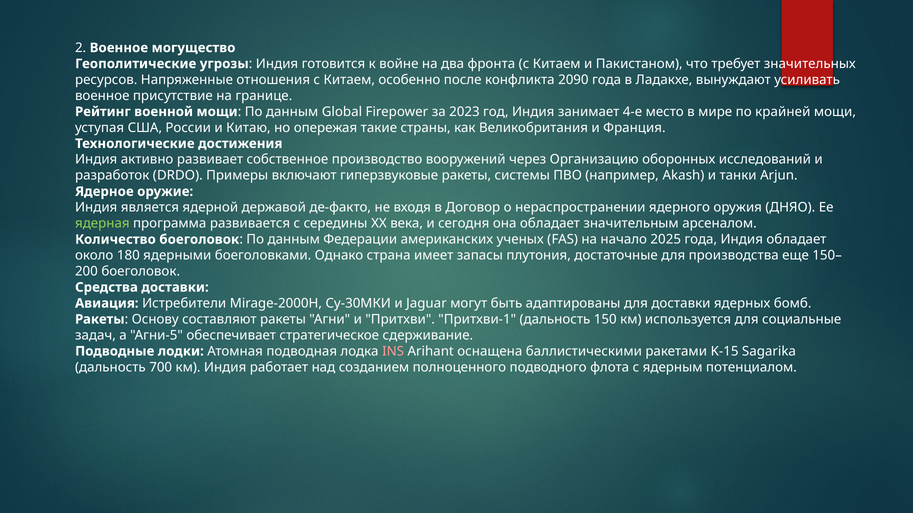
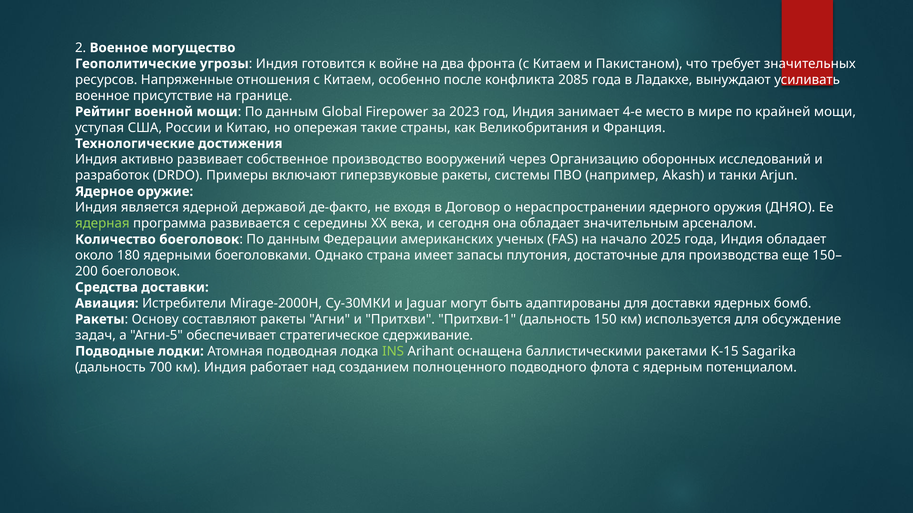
2090: 2090 -> 2085 (573, 80)
социальные: социальные -> обсуждение (802, 320)
INS colour: pink -> light green (393, 352)
